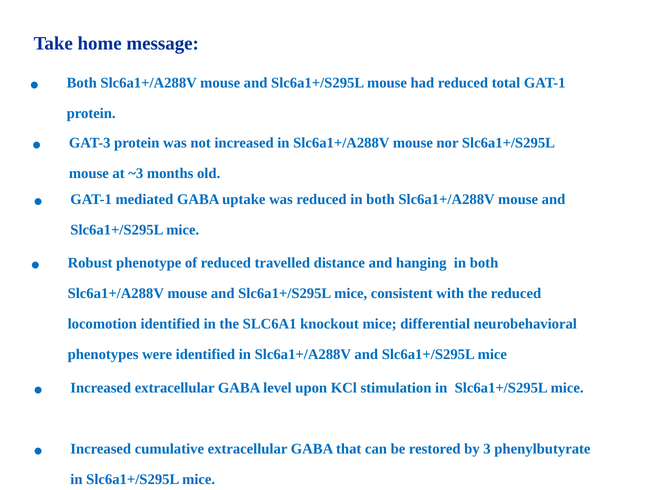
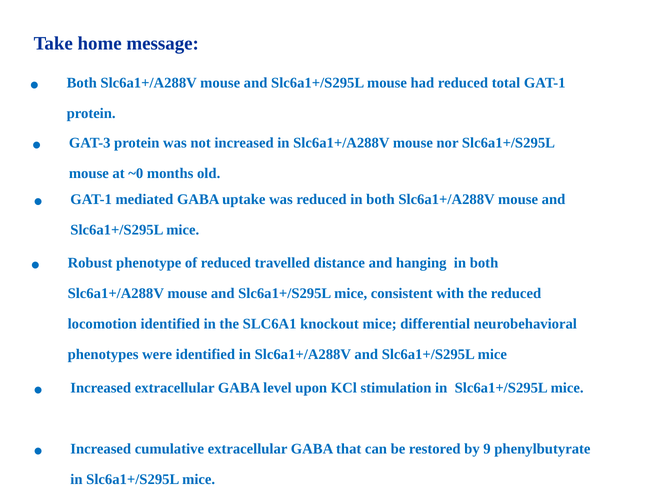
~3: ~3 -> ~0 (136, 173)
3: 3 -> 9 (487, 449)
